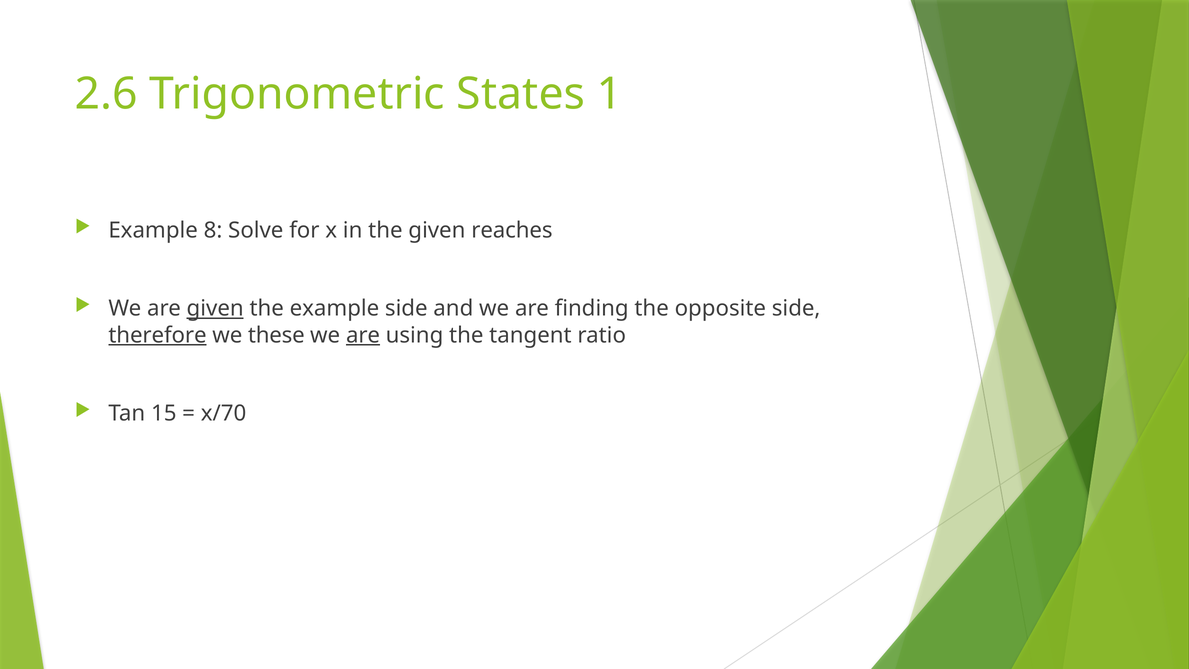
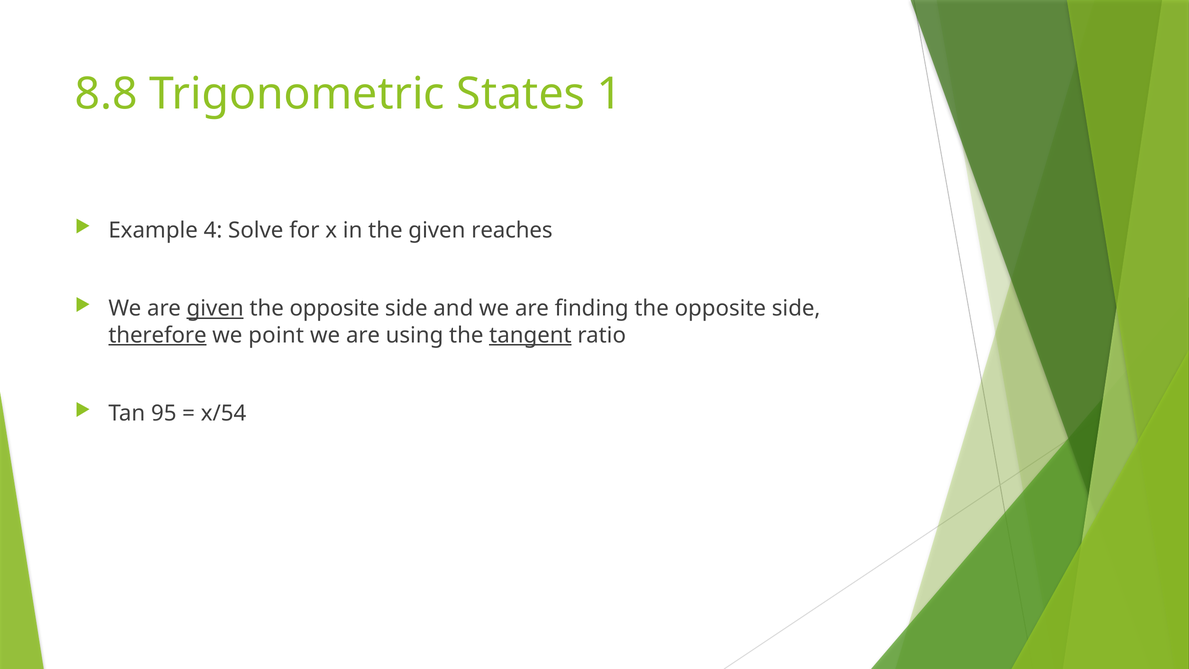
2.6: 2.6 -> 8.8 (106, 94)
8: 8 -> 4 (213, 230)
example: example -> opposite (335, 308)
these: these -> point (276, 335)
are underline: present -> none (363, 335)
tangent underline: none -> present (530, 335)
15: 15 -> 95 (164, 413)
x/70: x/70 -> x/54 (224, 413)
